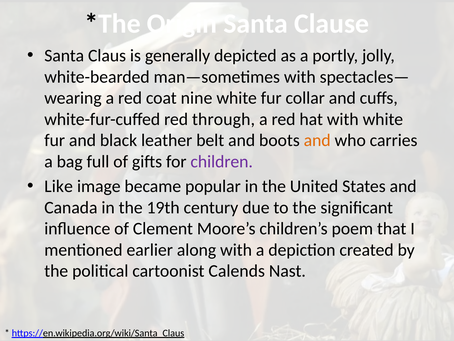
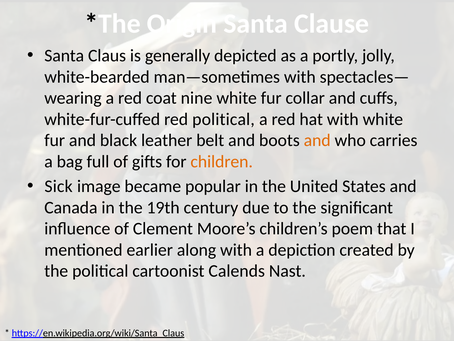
red through: through -> political (224, 119)
children colour: purple -> orange (222, 161)
Like: Like -> Sick (59, 186)
